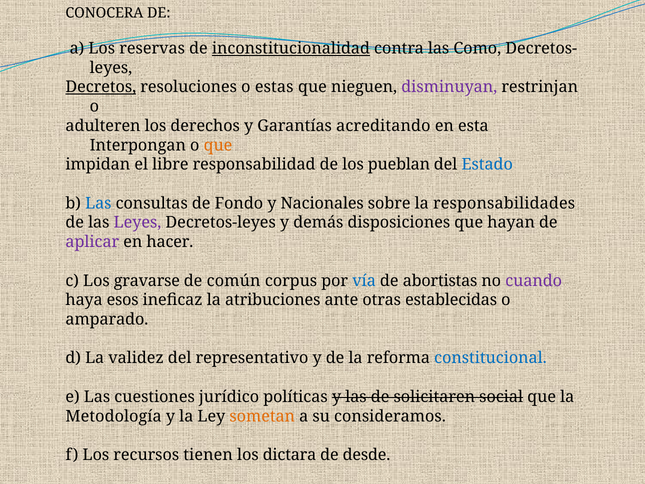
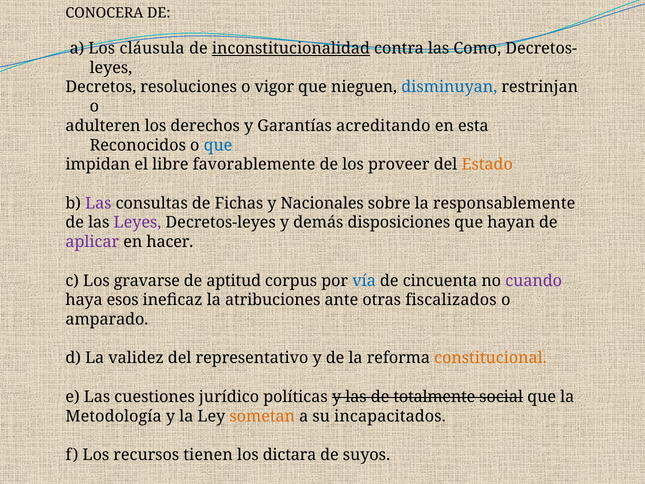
reservas: reservas -> cláusula (152, 48)
Decretos underline: present -> none (101, 87)
estas: estas -> vigor (274, 87)
disminuyan colour: purple -> blue (449, 87)
Interpongan: Interpongan -> Reconocidos (138, 145)
que colour: orange -> blue (218, 145)
responsabilidad: responsabilidad -> favorablemente (254, 164)
pueblan: pueblan -> proveer (399, 164)
Estado colour: blue -> orange (487, 164)
Las colour: blue -> purple (98, 203)
Fondo: Fondo -> Fichas (239, 203)
responsabilidades: responsabilidades -> responsablemente (504, 203)
común: común -> aptitud (234, 281)
abortistas: abortistas -> cincuenta (440, 281)
establecidas: establecidas -> fiscalizados (451, 300)
constitucional colour: blue -> orange (490, 358)
solicitaren: solicitaren -> totalmente (434, 397)
consideramos: consideramos -> incapacitados (390, 416)
desde: desde -> suyos (366, 455)
